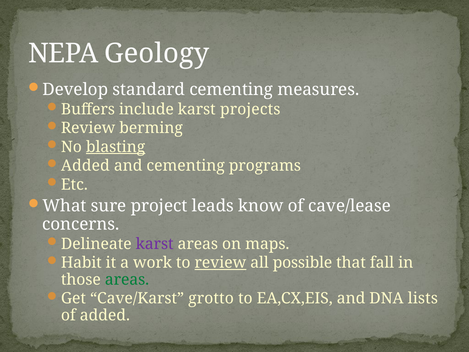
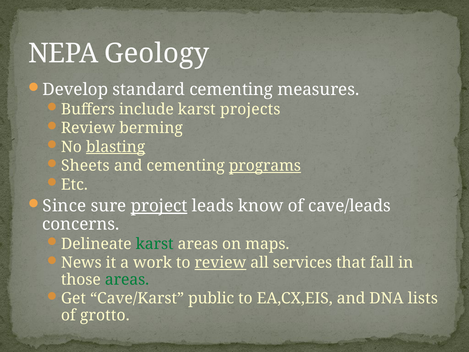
Added: Added -> Sheets (85, 166)
programs underline: none -> present (265, 166)
What: What -> Since (64, 206)
project underline: none -> present (159, 206)
cave/lease: cave/lease -> cave/leads (350, 206)
karst colour: purple -> green (155, 244)
Habit: Habit -> News (81, 263)
possible: possible -> services (302, 263)
grotto: grotto -> public (211, 298)
of added: added -> grotto (105, 315)
